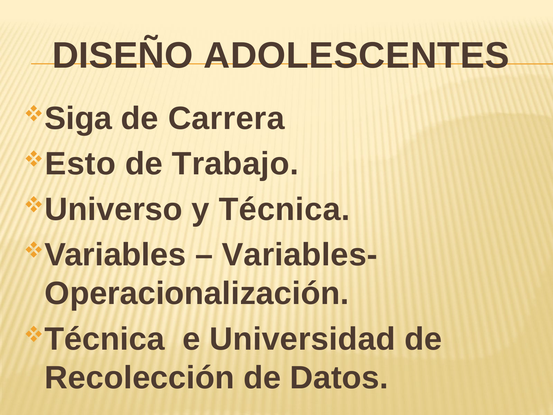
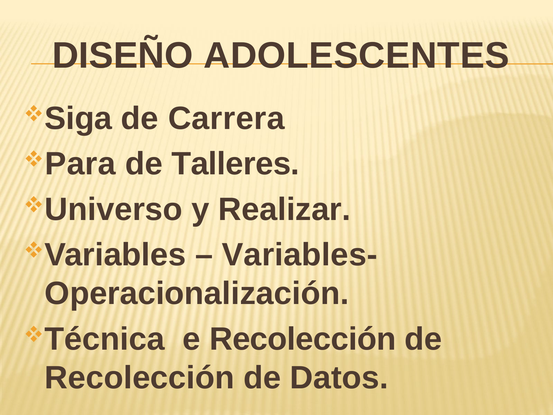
Esto: Esto -> Para (80, 164)
Trabajo: Trabajo -> Talleres (235, 164)
y Técnica: Técnica -> Realizar (285, 209)
e Universidad: Universidad -> Recolección (303, 339)
